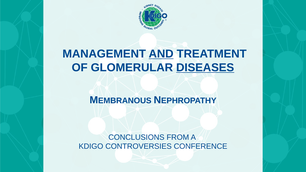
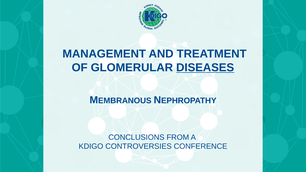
AND underline: present -> none (161, 54)
